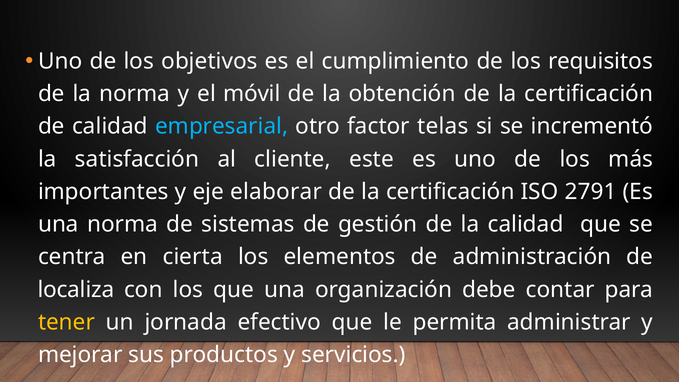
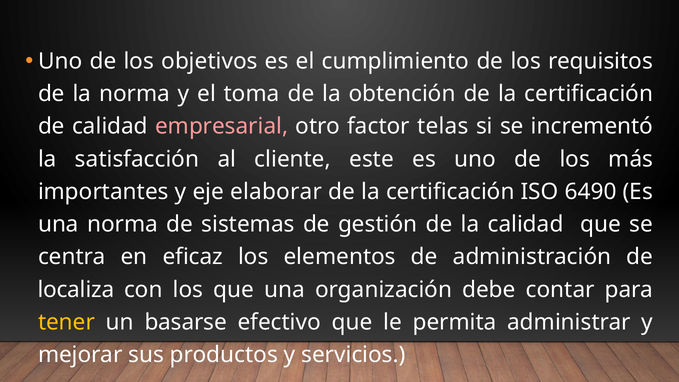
móvil: móvil -> toma (252, 94)
empresarial colour: light blue -> pink (222, 126)
2791: 2791 -> 6490 (591, 192)
cierta: cierta -> eficaz (193, 257)
jornada: jornada -> basarse (186, 322)
